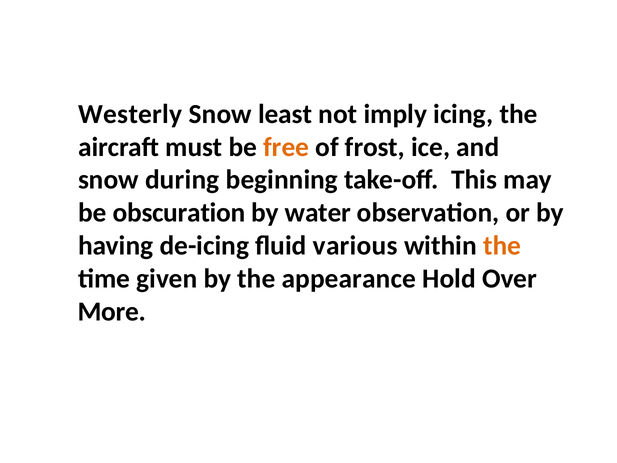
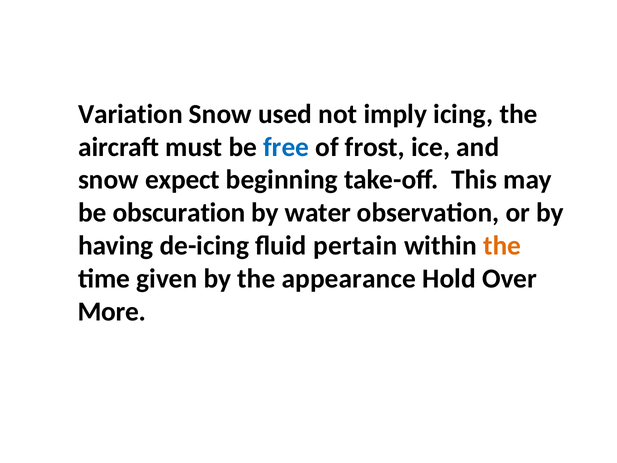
Westerly: Westerly -> Variation (130, 114)
least: least -> used (285, 114)
free colour: orange -> blue (286, 147)
during: during -> expect (182, 180)
various: various -> pertain (355, 246)
